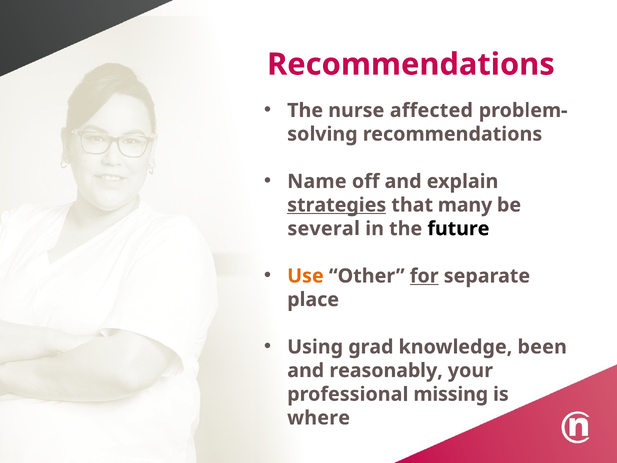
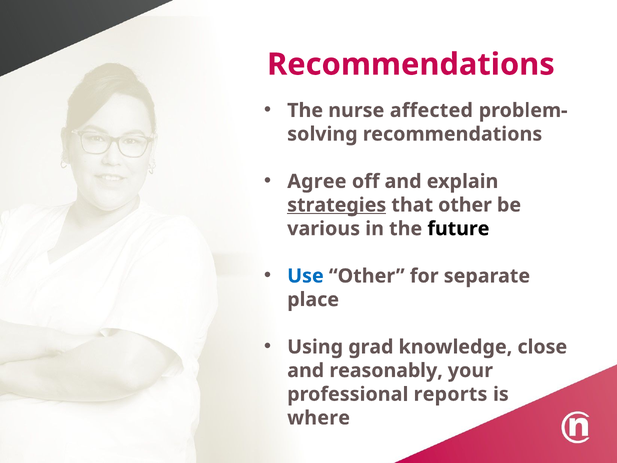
Name: Name -> Agree (317, 181)
that many: many -> other (465, 205)
several: several -> various (324, 229)
Use colour: orange -> blue (305, 276)
for underline: present -> none (424, 276)
been: been -> close (542, 347)
missing: missing -> reports (451, 394)
